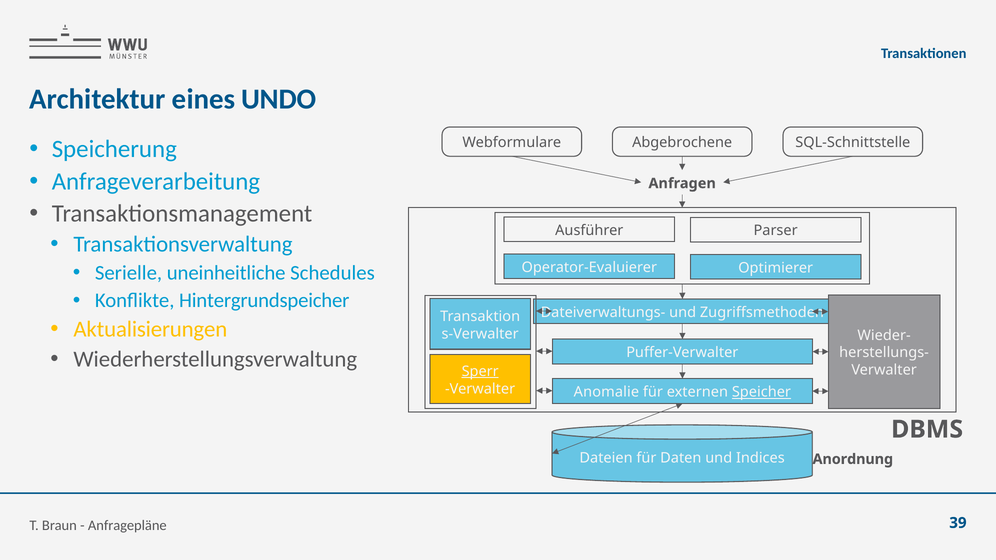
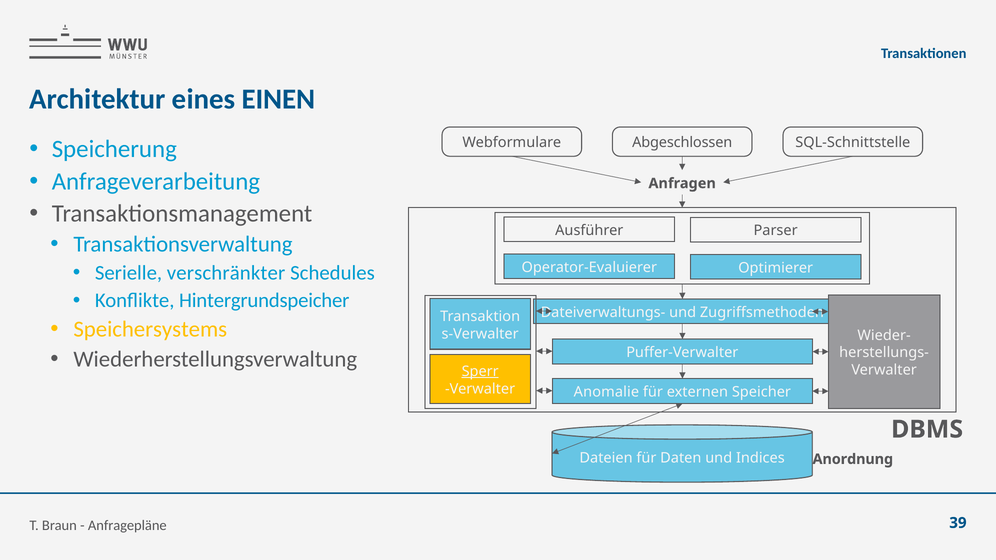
UNDO: UNDO -> EINEN (279, 99)
Abgebrochene: Abgebrochene -> Abgeschlossen (682, 143)
uneinheitliche: uneinheitliche -> verschränkter (226, 273)
Aktualisierungen: Aktualisierungen -> Speichersystems (150, 329)
Speicher underline: present -> none (761, 392)
